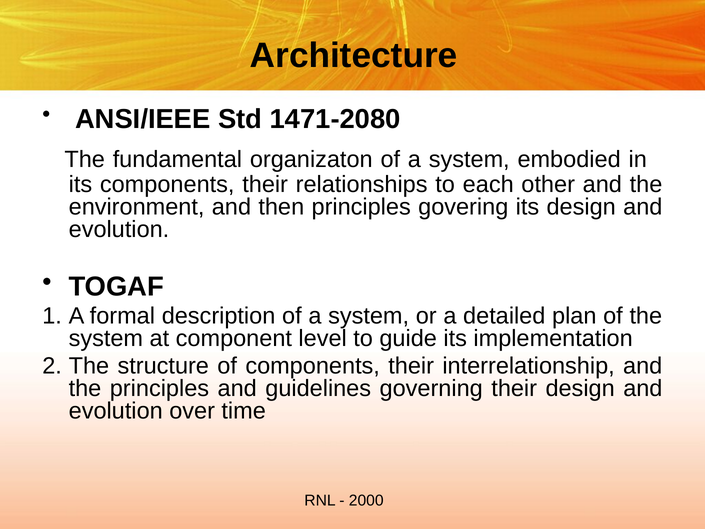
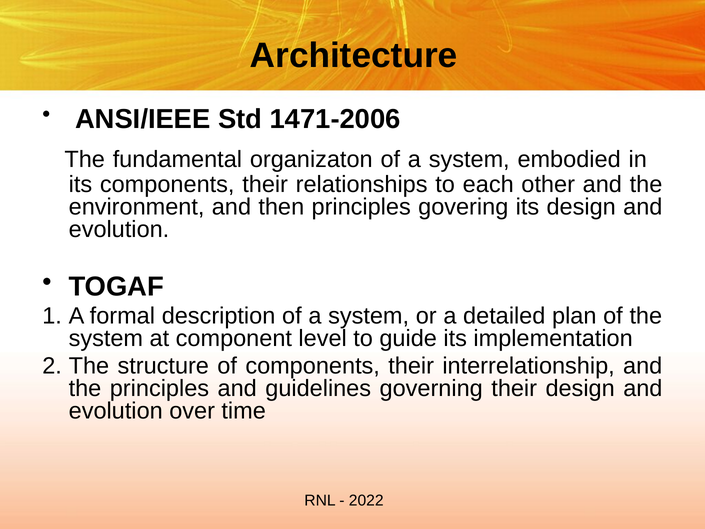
1471-2080: 1471-2080 -> 1471-2006 (335, 119)
2000: 2000 -> 2022 (366, 500)
